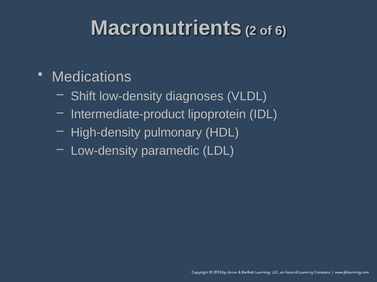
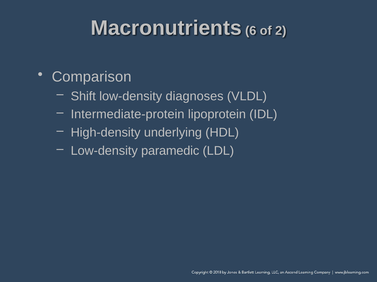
2: 2 -> 6 (251, 31)
6: 6 -> 2 (281, 31)
Medications: Medications -> Comparison (92, 77)
Intermediate-product: Intermediate-product -> Intermediate-protein (128, 115)
pulmonary: pulmonary -> underlying (173, 133)
